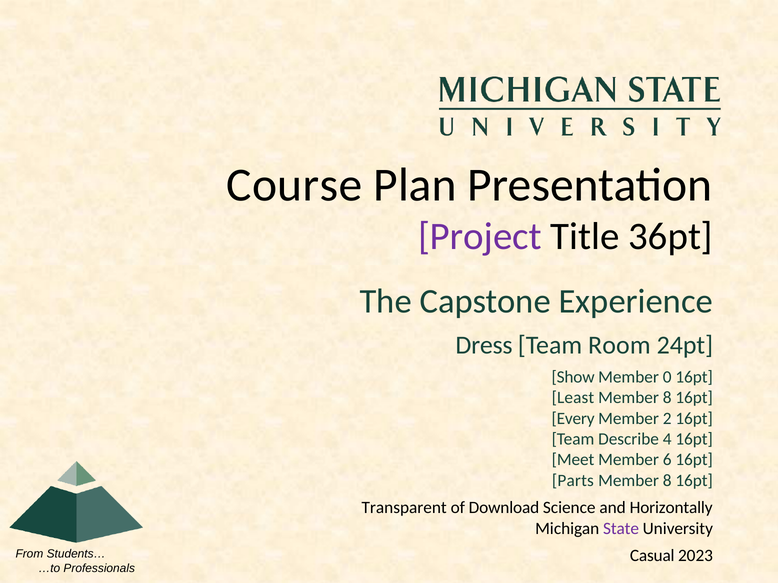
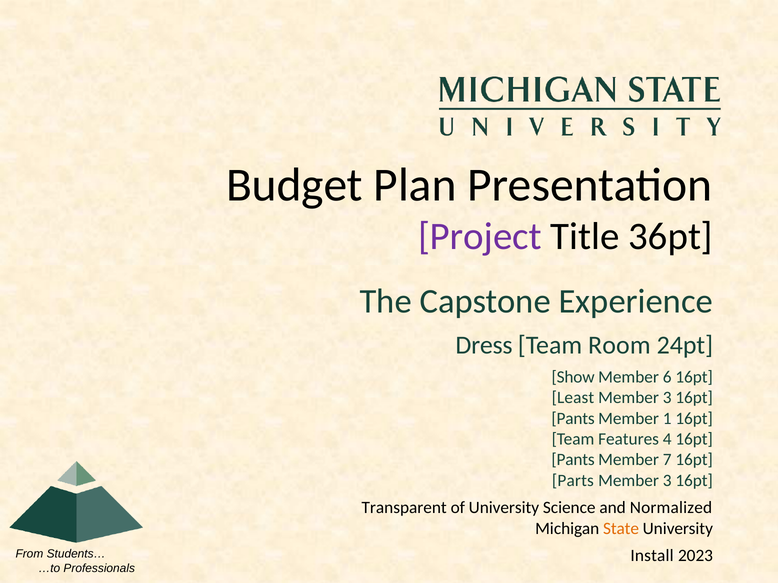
Course: Course -> Budget (295, 185)
0: 0 -> 6 (667, 377)
8: 8 -> 3 (667, 398)
Every: Every -> Pants (573, 419)
2: 2 -> 1 (667, 419)
Describe: Describe -> Features (629, 439)
Meet: Meet -> Pants (573, 460)
6: 6 -> 7 (667, 460)
8: 8 -> 3 (667, 481)
of Download: Download -> University (504, 508)
Horizontally: Horizontally -> Normalized (671, 508)
State colour: purple -> orange (621, 529)
Casual: Casual -> Install (652, 556)
